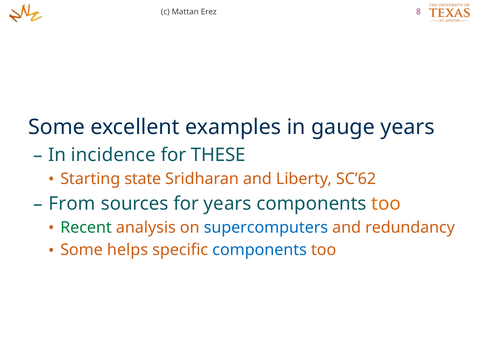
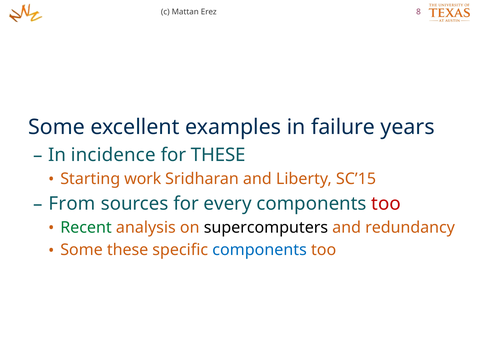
gauge: gauge -> failure (343, 127)
state: state -> work (143, 179)
SC’62: SC’62 -> SC’15 (356, 179)
for years: years -> every (228, 204)
too colour: orange -> red (386, 204)
supercomputers colour: blue -> black (266, 228)
Some helps: helps -> these (128, 250)
